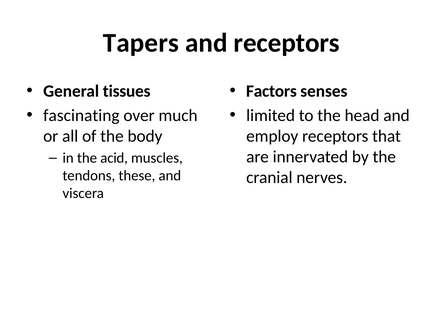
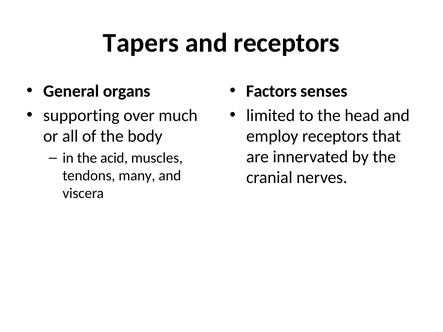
tissues: tissues -> organs (127, 91)
fascinating: fascinating -> supporting (81, 115)
these: these -> many (137, 176)
